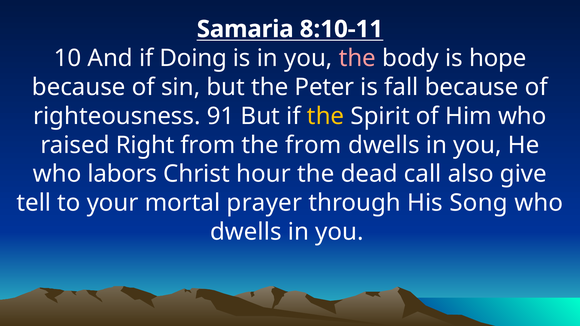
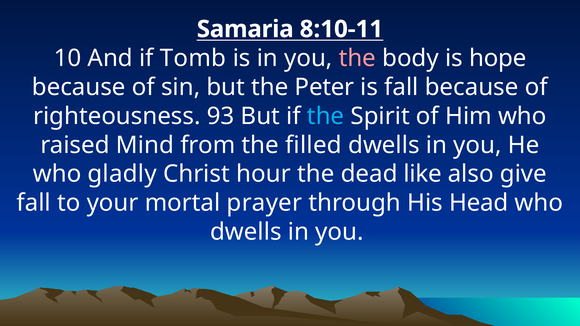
Doing: Doing -> Tomb (193, 58)
91: 91 -> 93 (221, 116)
the colour: yellow -> light blue (326, 116)
Right: Right -> Mind (145, 145)
the from: from -> filled (313, 145)
labors: labors -> gladly (122, 174)
call: call -> like (423, 174)
tell: tell -> fall (34, 203)
Song: Song -> Head (479, 203)
